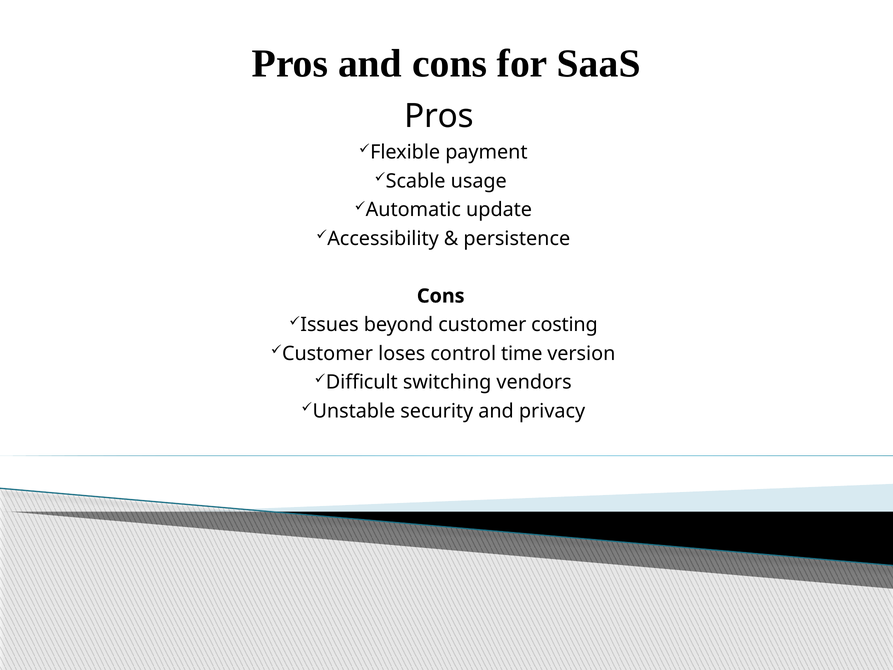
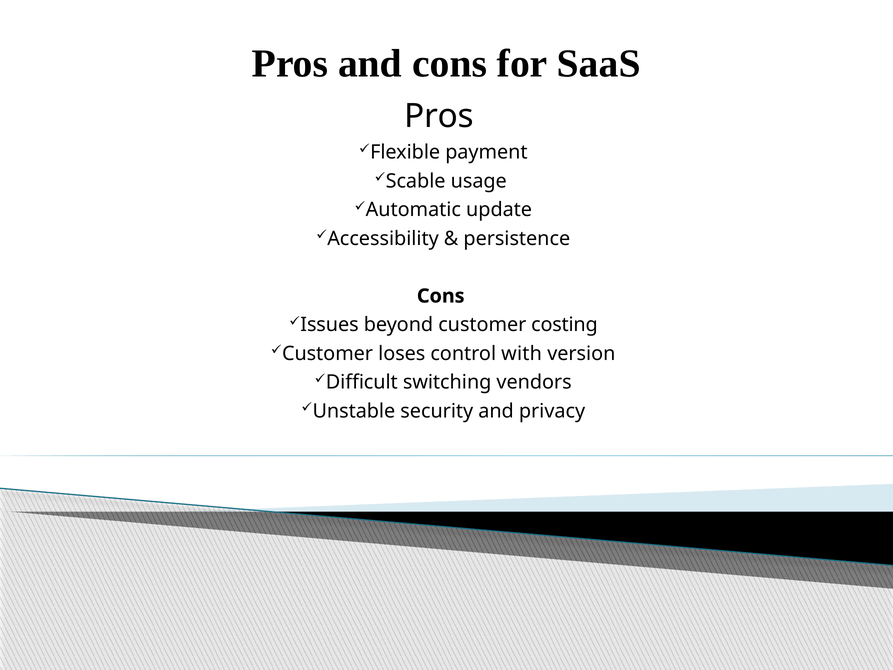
time: time -> with (522, 353)
